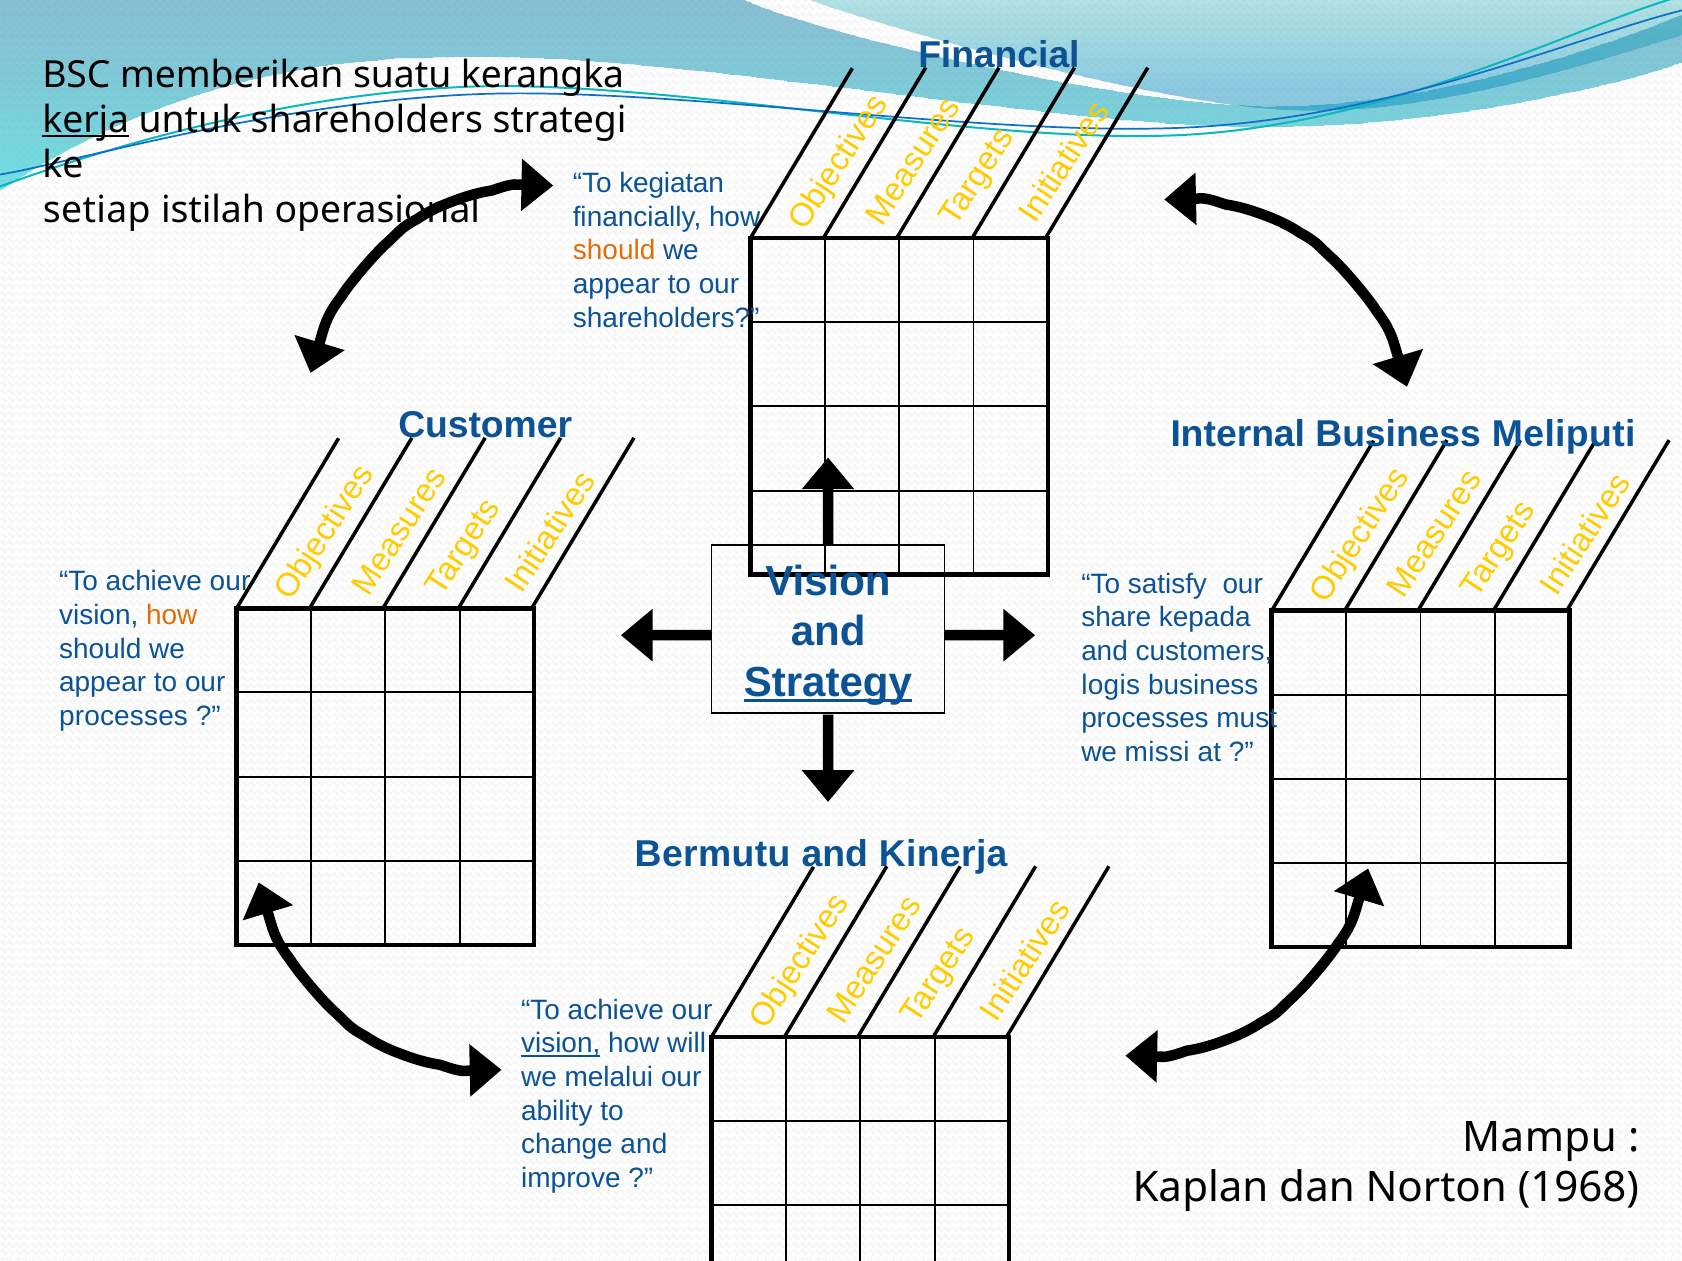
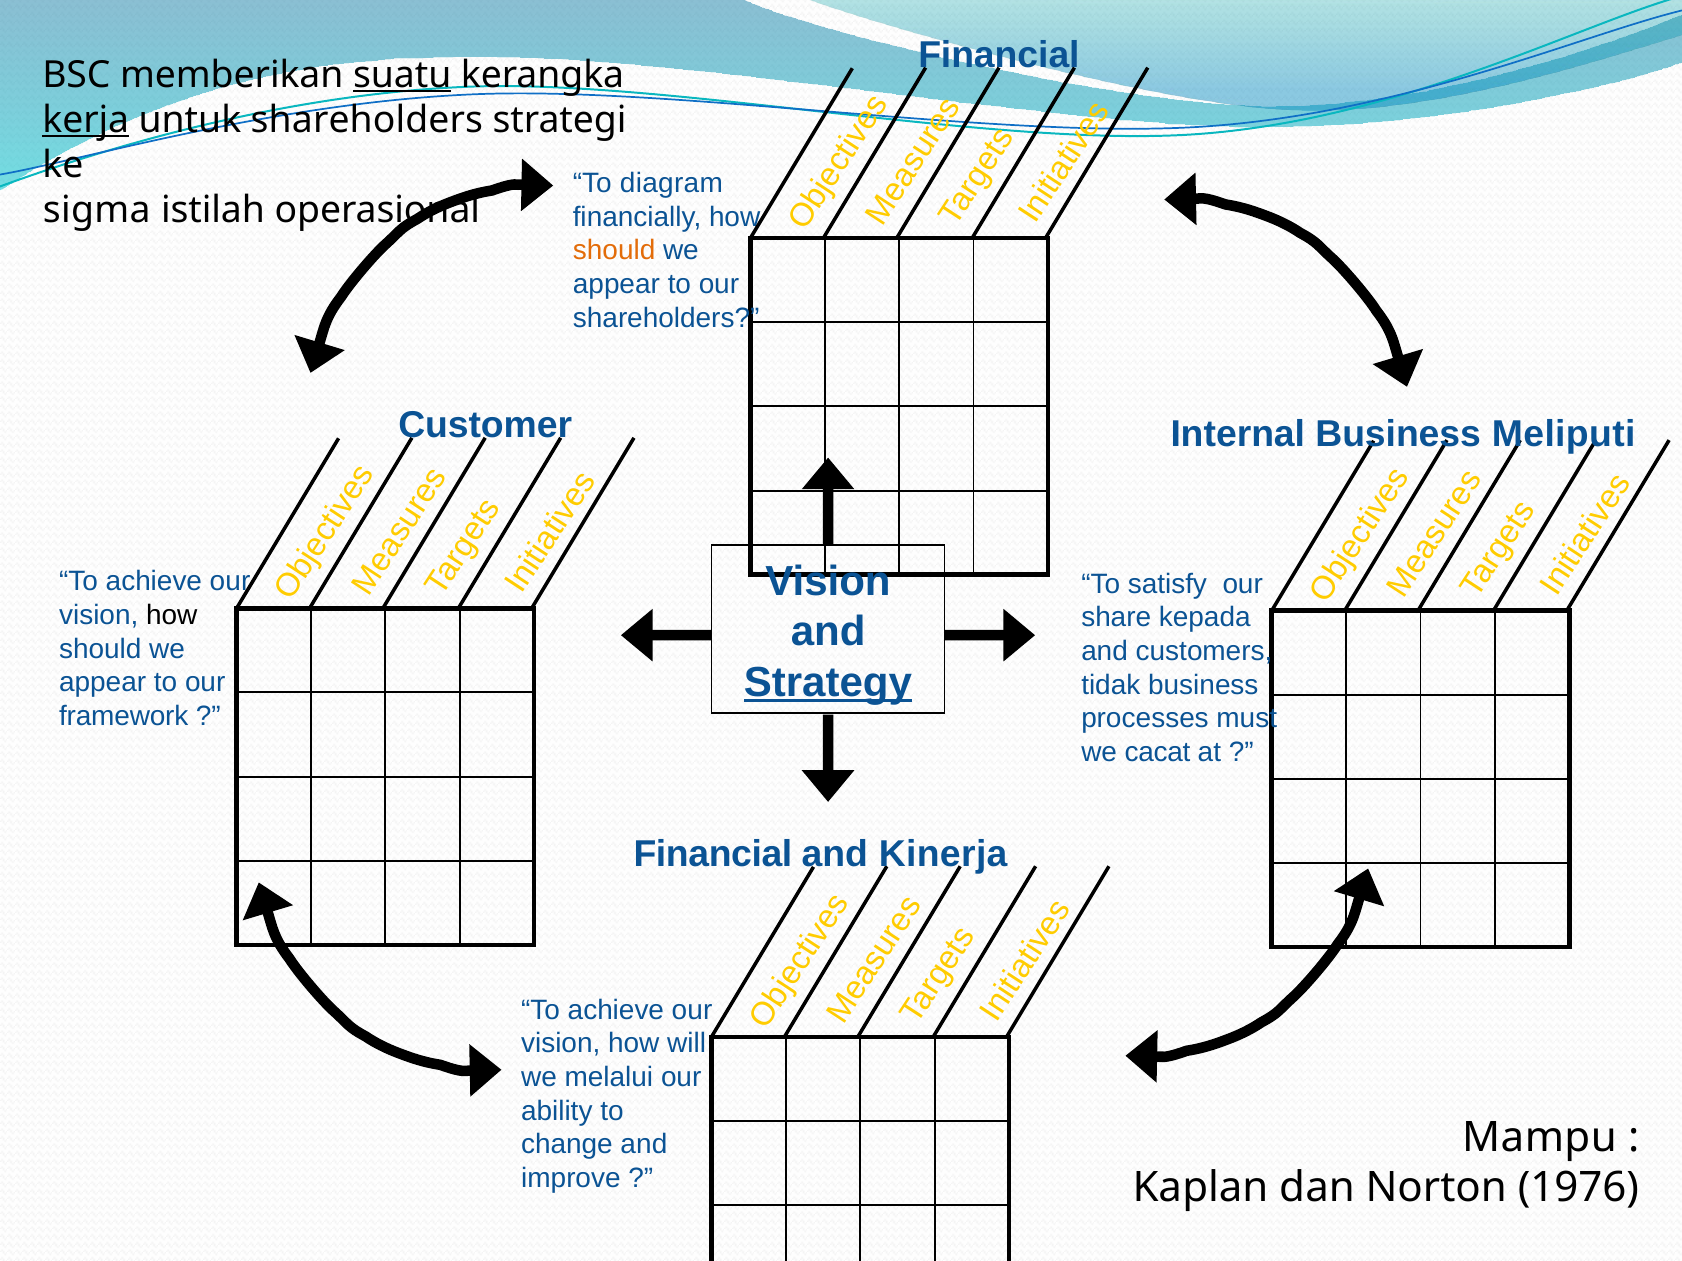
suatu underline: none -> present (402, 75)
kegiatan: kegiatan -> diagram (671, 184)
setiap: setiap -> sigma (97, 210)
how colour: orange -> black (172, 615)
logis: logis -> tidak (1111, 685)
processes: processes -> framework (124, 716)
missi: missi -> cacat (1157, 752)
Bermutu: Bermutu -> Financial (713, 854)
vision underline: present -> none (561, 1044)
1968: 1968 -> 1976 (1578, 1188)
